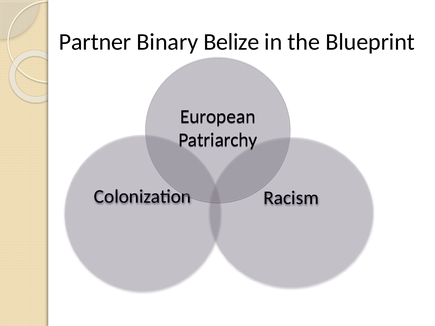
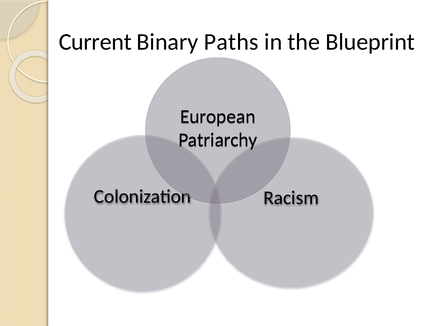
Partner: Partner -> Current (95, 42)
Belize: Belize -> Paths (231, 42)
